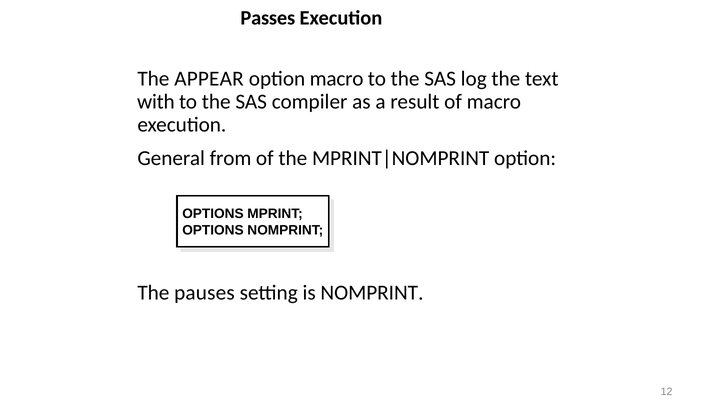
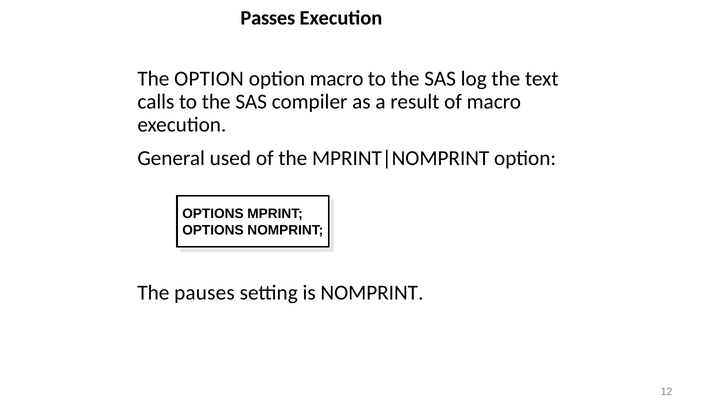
The APPEAR: APPEAR -> OPTION (209, 79)
with: with -> calls (156, 102)
from: from -> used (230, 158)
